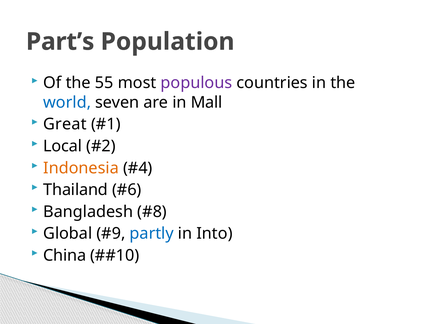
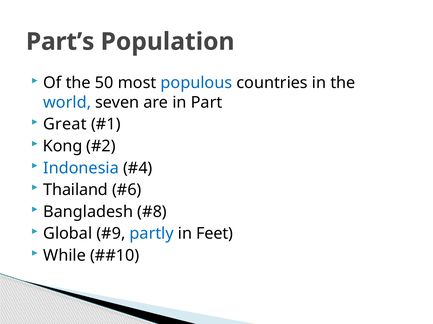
55: 55 -> 50 (104, 83)
populous colour: purple -> blue (196, 83)
Mall: Mall -> Part (207, 103)
Local: Local -> Kong (63, 146)
Indonesia colour: orange -> blue (81, 168)
Into: Into -> Feet (215, 234)
China: China -> While (65, 256)
